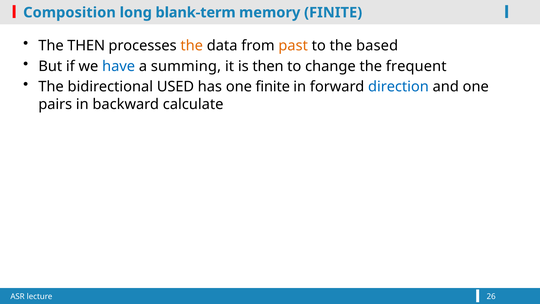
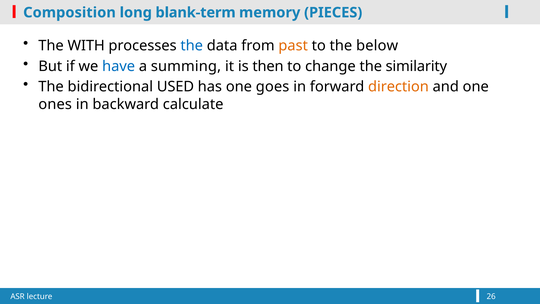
memory FINITE: FINITE -> PIECES (333, 13)
The THEN: THEN -> WITH (86, 46)
the colour: orange -> blue (192, 46)
based: based -> below (377, 46)
frequent: frequent -> similarity (416, 66)
one finite: finite -> goes (273, 87)
direction colour: blue -> orange (398, 87)
pairs: pairs -> ones (55, 104)
